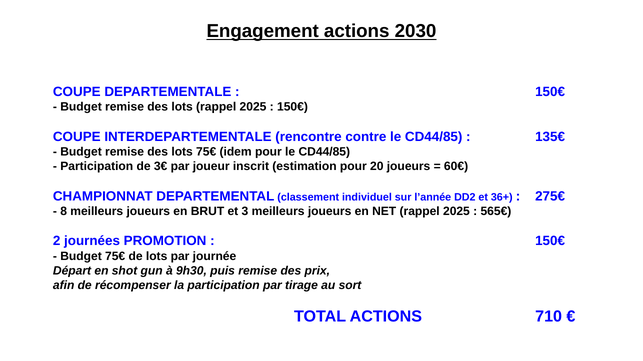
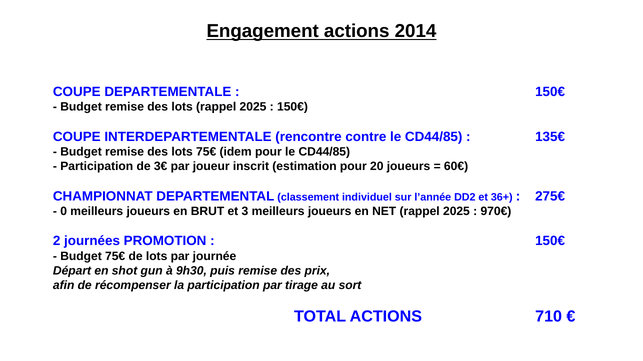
2030: 2030 -> 2014 (416, 31)
8: 8 -> 0 (64, 212)
565€: 565€ -> 970€ (496, 212)
